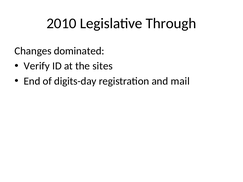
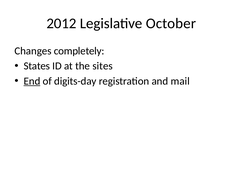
2010: 2010 -> 2012 (61, 24)
Through: Through -> October (171, 24)
dominated: dominated -> completely (79, 51)
Verify: Verify -> States (37, 66)
End underline: none -> present (32, 81)
